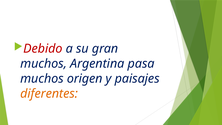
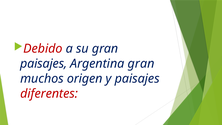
muchos: muchos -> paisajes (44, 64)
Argentina pasa: pasa -> gran (141, 64)
diferentes colour: orange -> red (49, 93)
